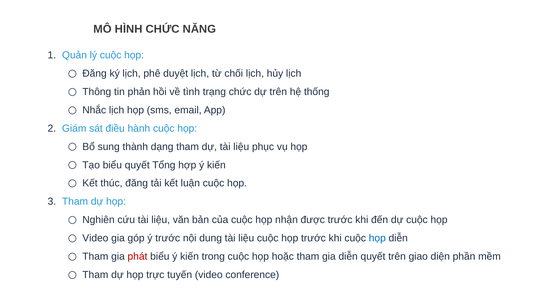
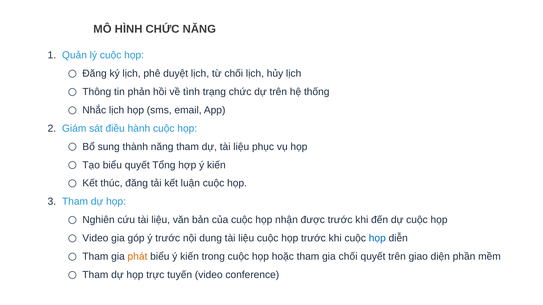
thành dạng: dạng -> năng (162, 147)
phát colour: red -> orange (137, 257)
gia diễn: diễn -> chối (348, 257)
